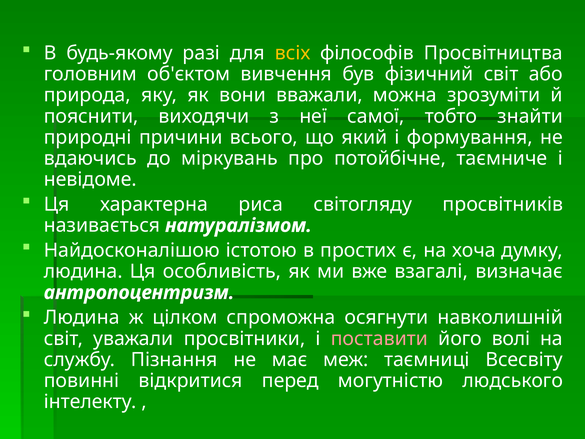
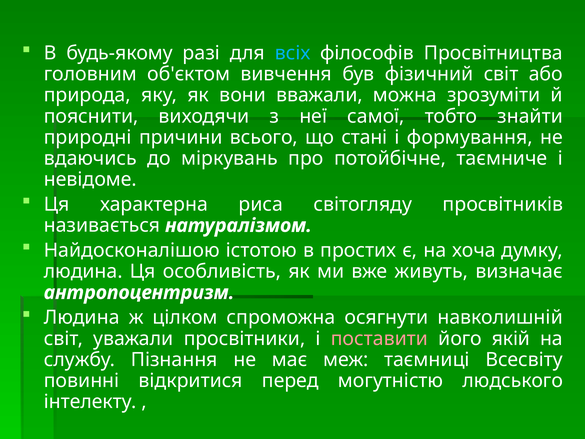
всіх colour: yellow -> light blue (293, 53)
який: який -> стані (364, 137)
взагалі: взагалі -> живуть (431, 271)
волі: волі -> якій (511, 338)
